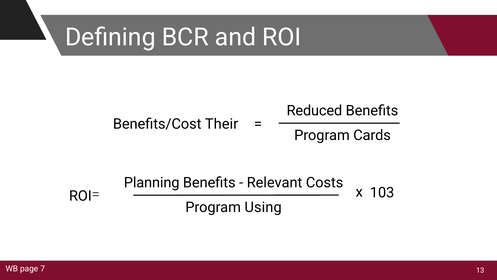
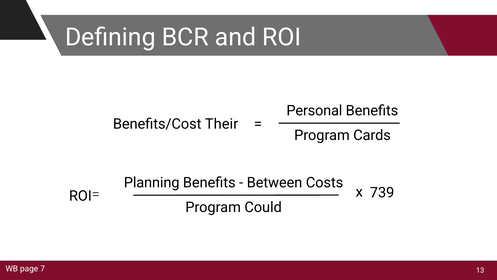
Reduced: Reduced -> Personal (314, 111)
Relevant: Relevant -> Between (275, 182)
103: 103 -> 739 (382, 193)
Using: Using -> Could (263, 207)
